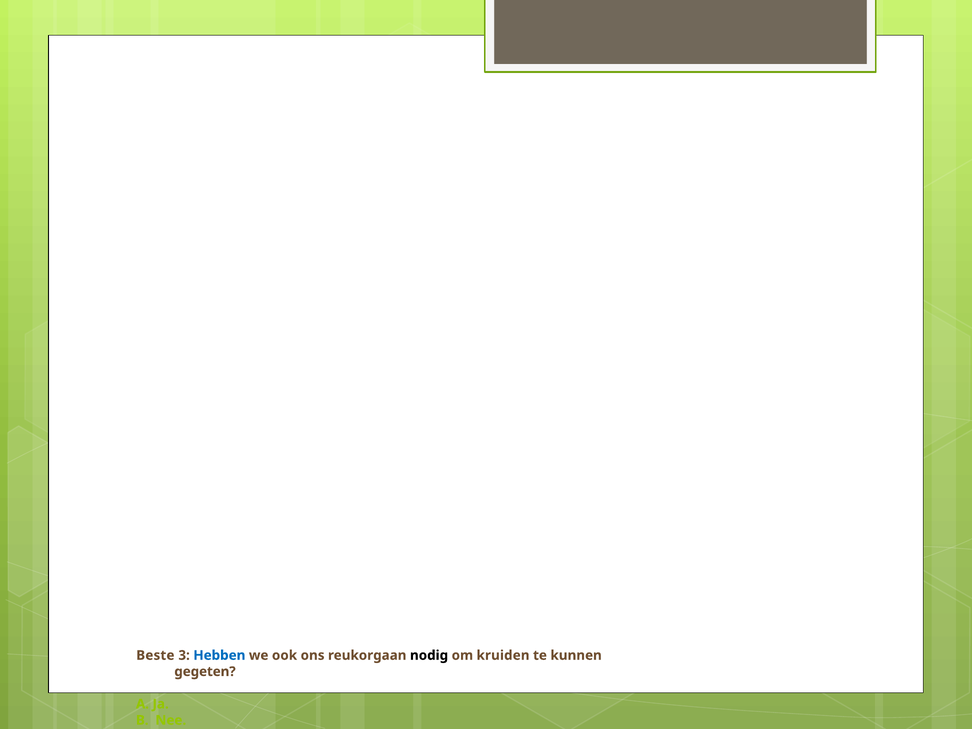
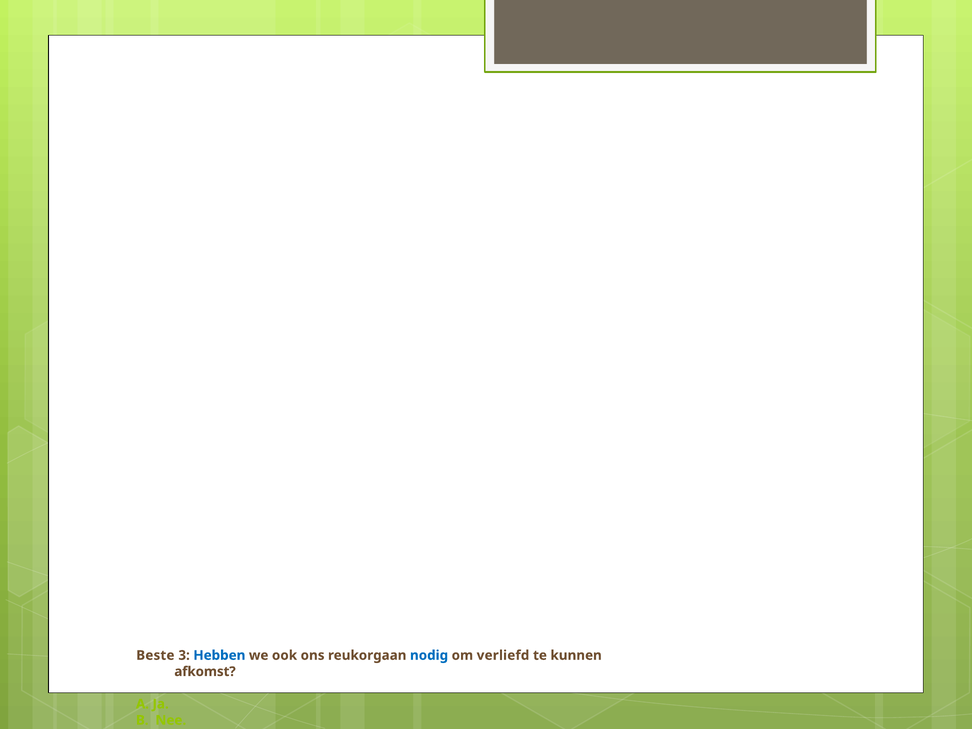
nodig colour: black -> blue (429, 655)
kruiden: kruiden -> verliefd (503, 655)
gegeten: gegeten -> afkomst (205, 672)
